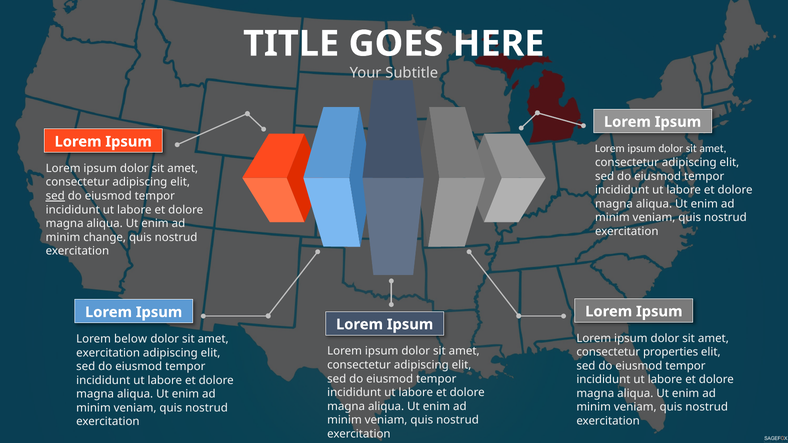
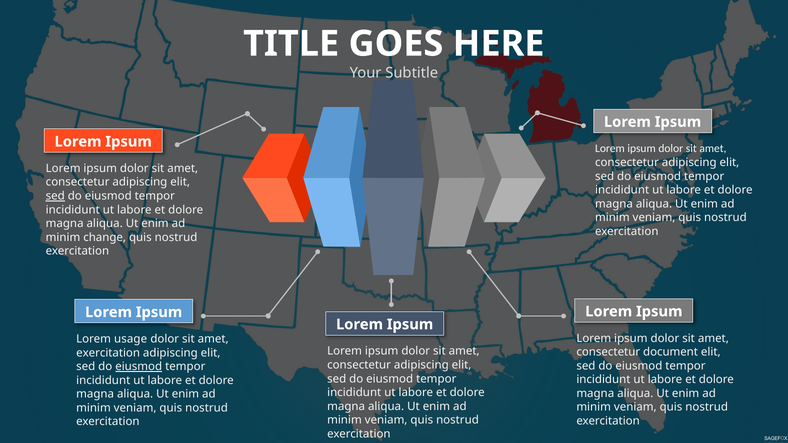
below: below -> usage (131, 339)
properties: properties -> document (671, 352)
eiusmod underline: none -> present (139, 367)
